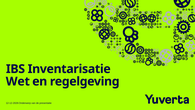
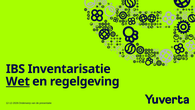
Wet underline: none -> present (18, 81)
